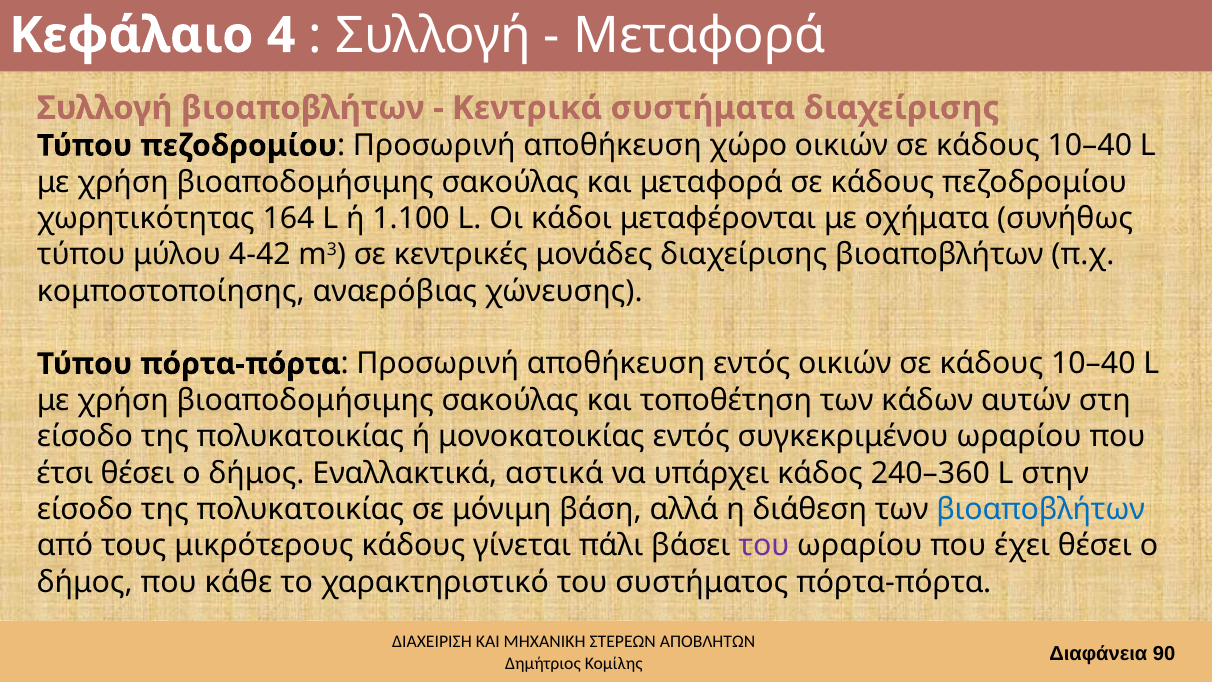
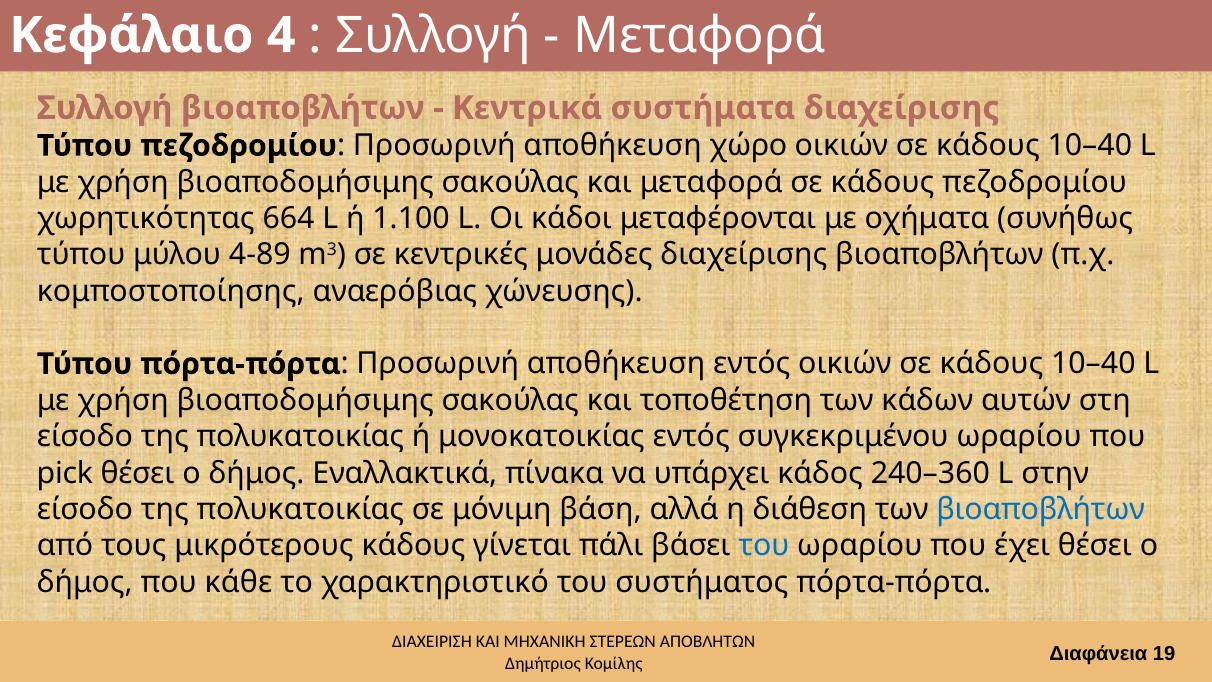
164: 164 -> 664 (288, 218)
4-42: 4-42 -> 4-89 (260, 255)
έτσι: έτσι -> pick (65, 473)
αστικά: αστικά -> πίνακα (555, 473)
του colour: purple -> blue (764, 546)
90: 90 -> 19 (1164, 653)
